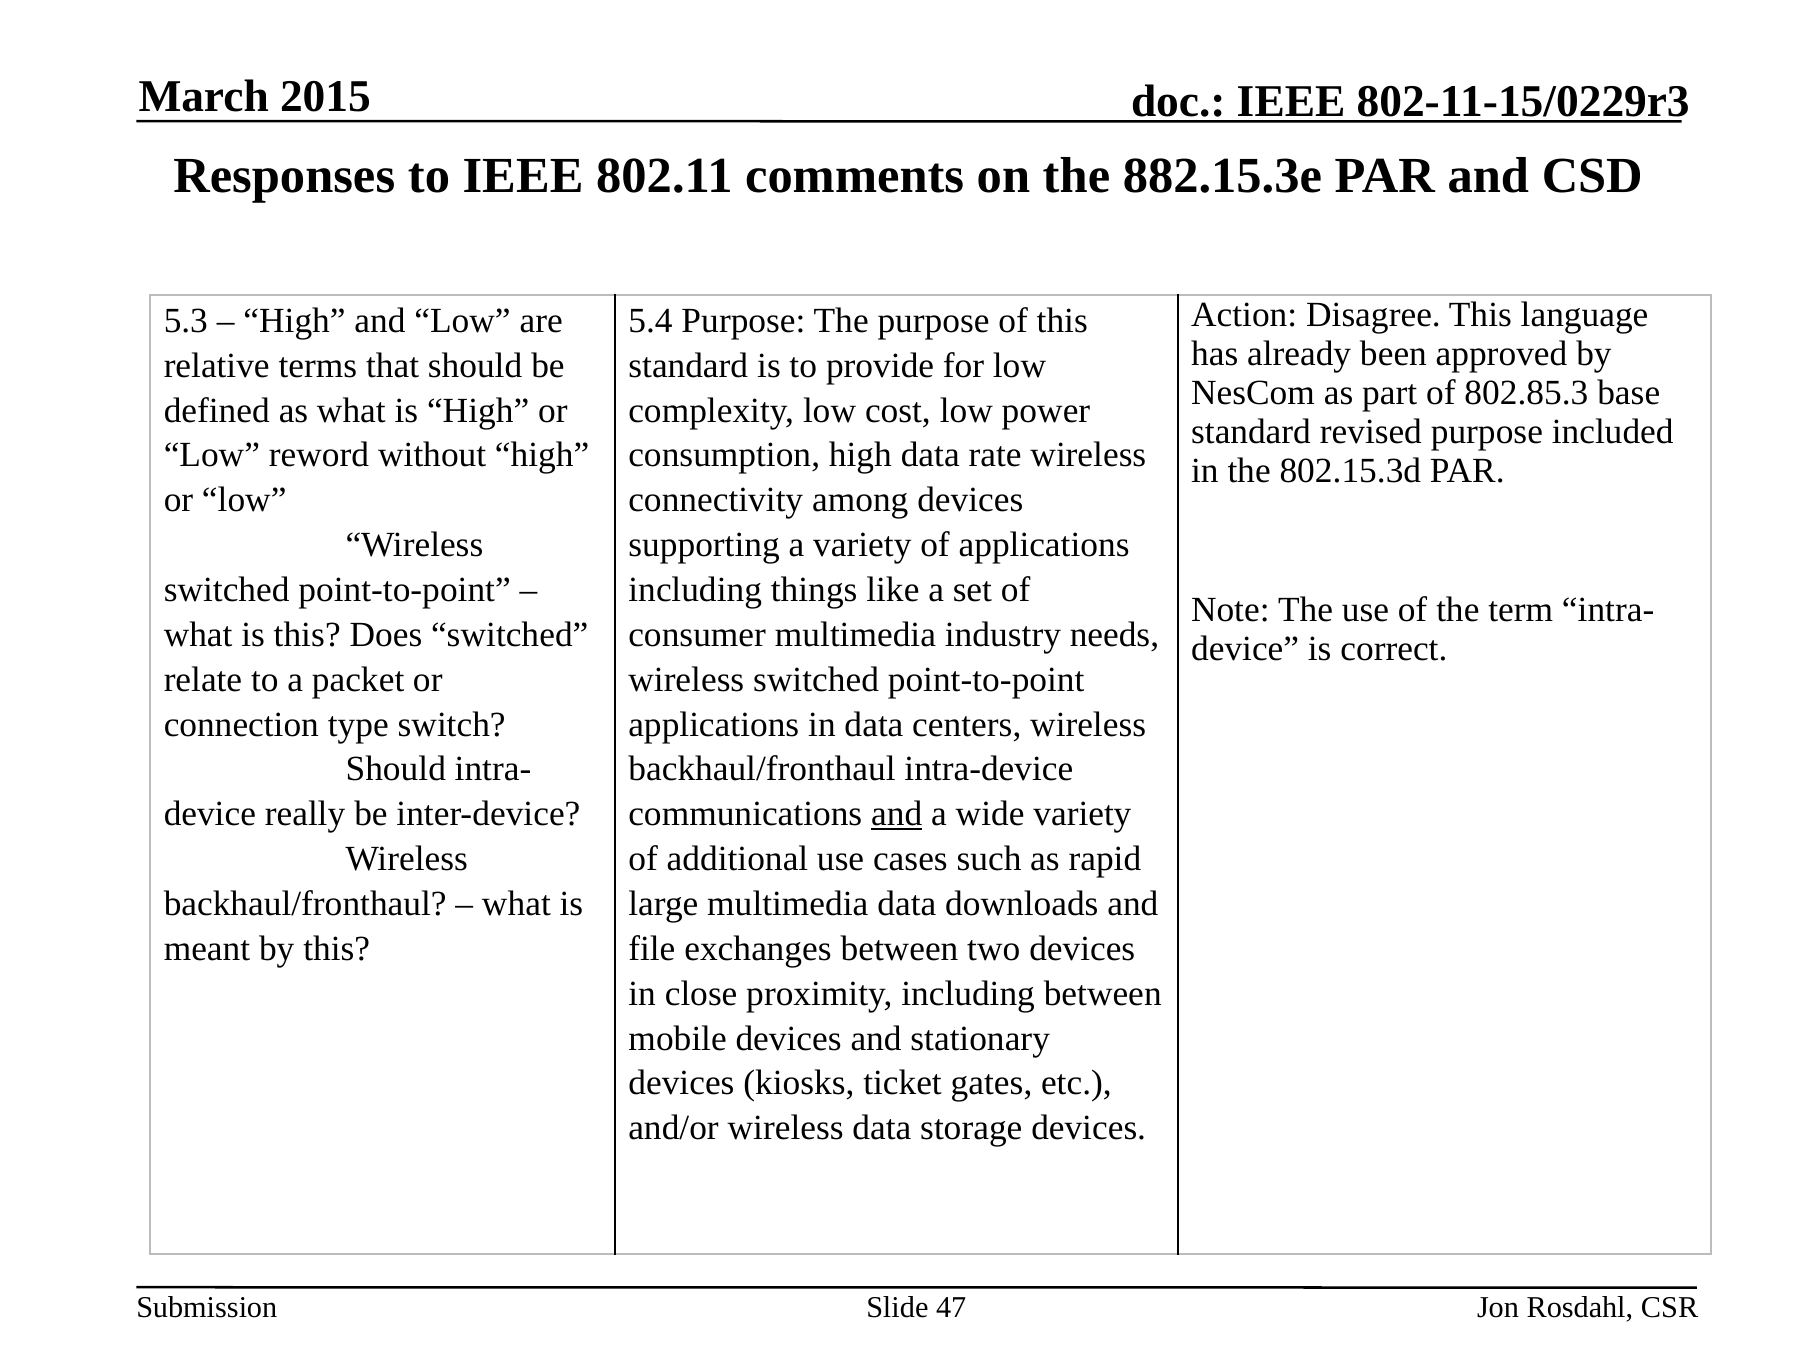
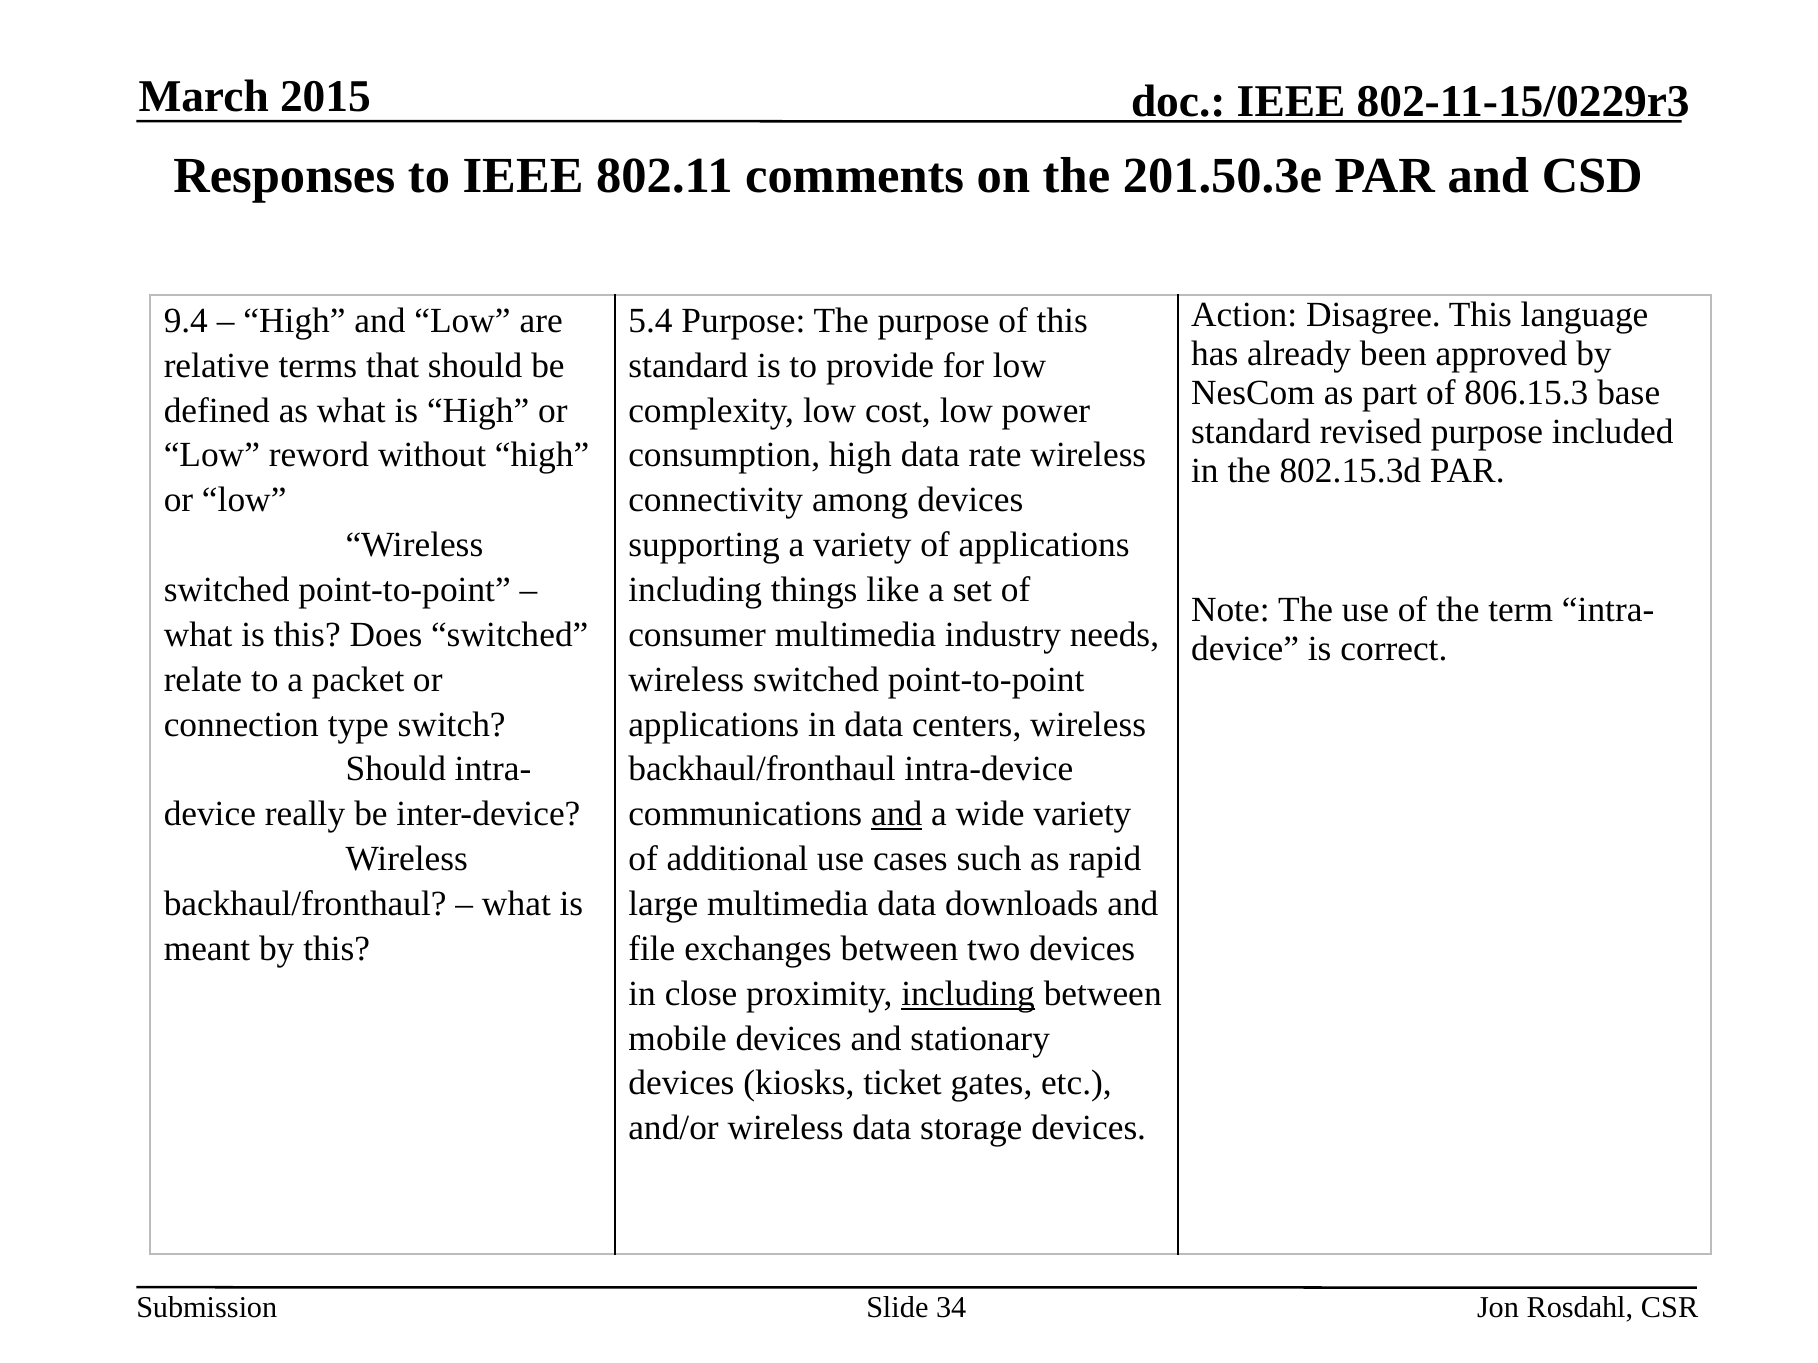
882.15.3e: 882.15.3e -> 201.50.3e (1222, 176)
5.3: 5.3 -> 9.4 (186, 321)
802.85.3: 802.85.3 -> 806.15.3 (1526, 393)
including underline: none -> present (968, 994)
47: 47 -> 34 (951, 1308)
